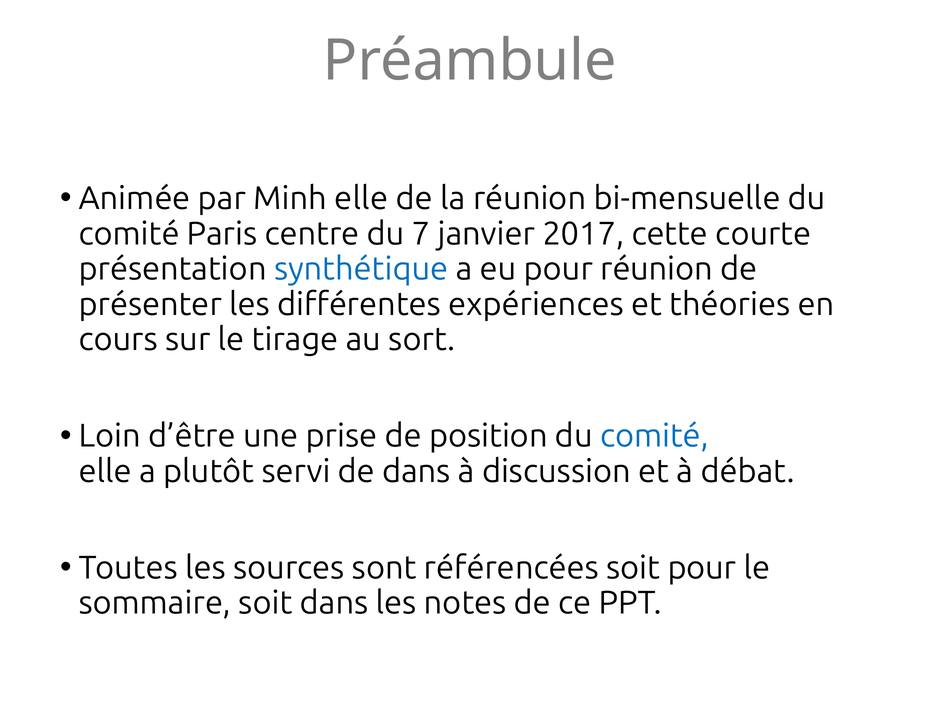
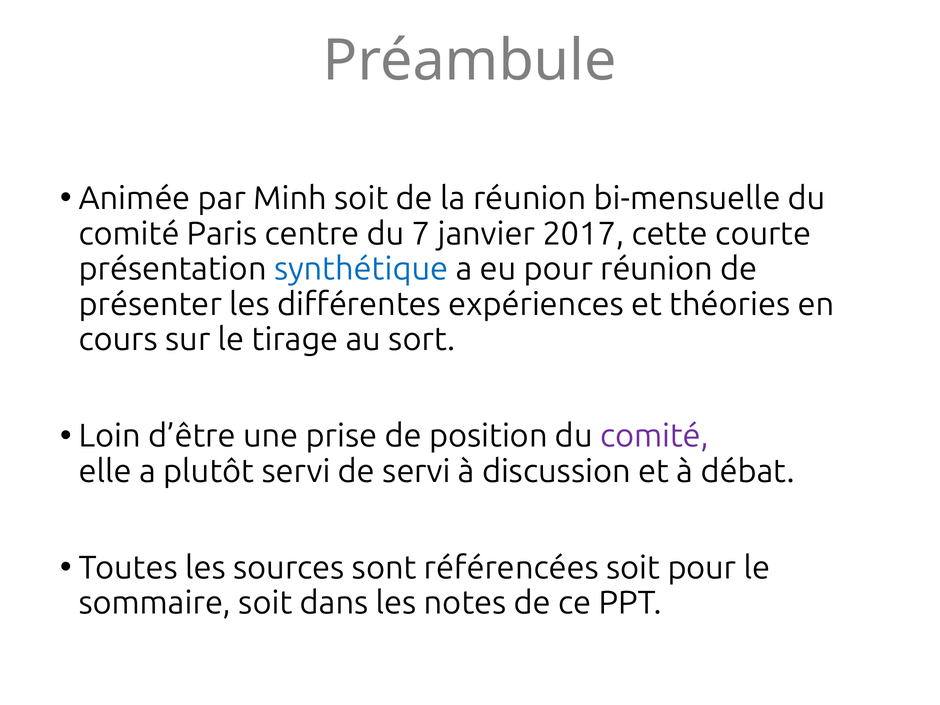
Minh elle: elle -> soit (361, 199)
comité colour: blue -> purple (655, 436)
de dans: dans -> servi (416, 471)
